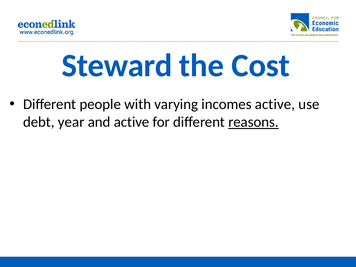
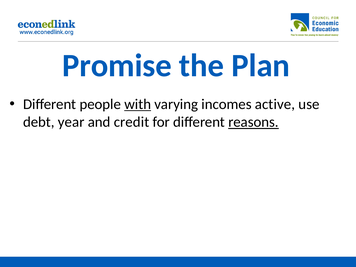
Steward: Steward -> Promise (117, 66)
Cost: Cost -> Plan (261, 66)
with underline: none -> present (138, 104)
and active: active -> credit (132, 122)
